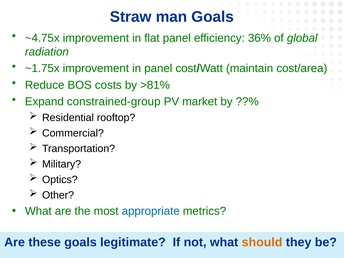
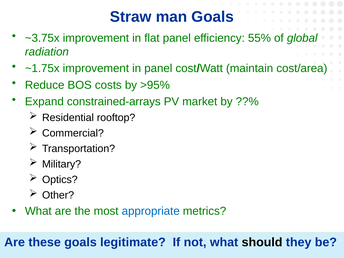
~4.75x: ~4.75x -> ~3.75x (42, 38)
36%: 36% -> 55% (259, 38)
>81%: >81% -> >95% (155, 85)
constrained-group: constrained-group -> constrained-arrays (114, 102)
should colour: orange -> black (262, 242)
